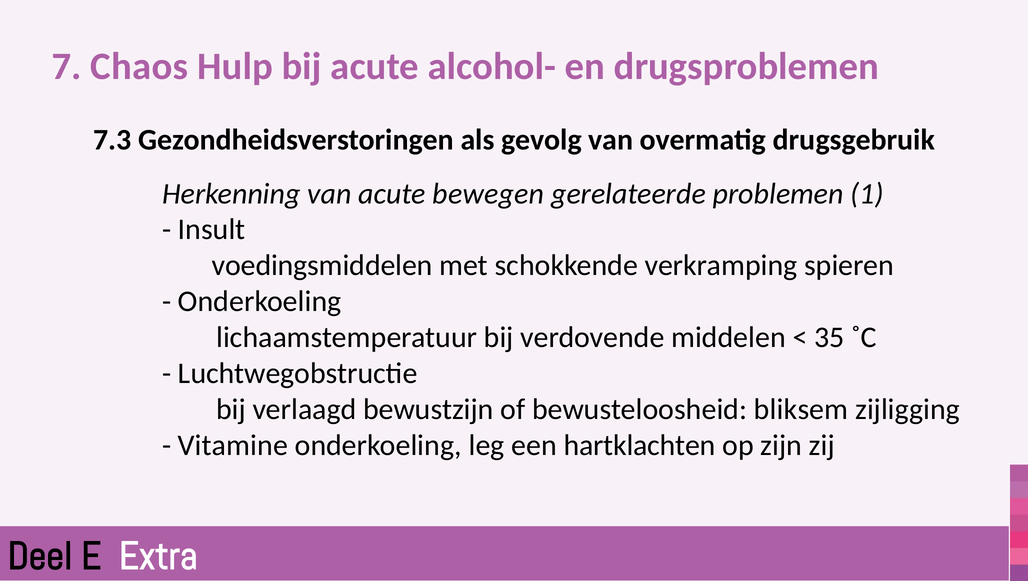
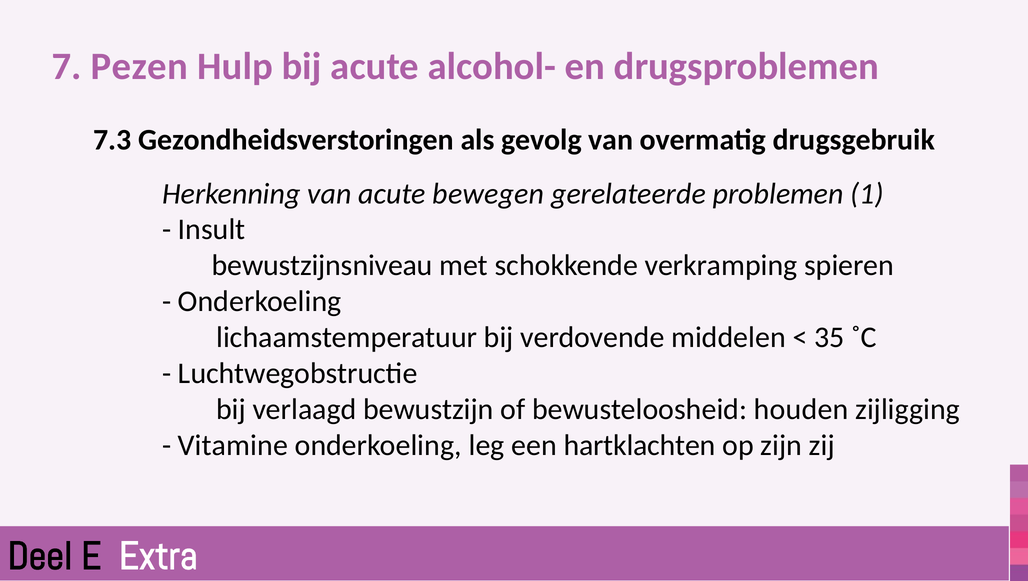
Chaos: Chaos -> Pezen (139, 67)
voedingsmiddelen: voedingsmiddelen -> bewustzijnsniveau (322, 266)
bliksem: bliksem -> houden (801, 409)
